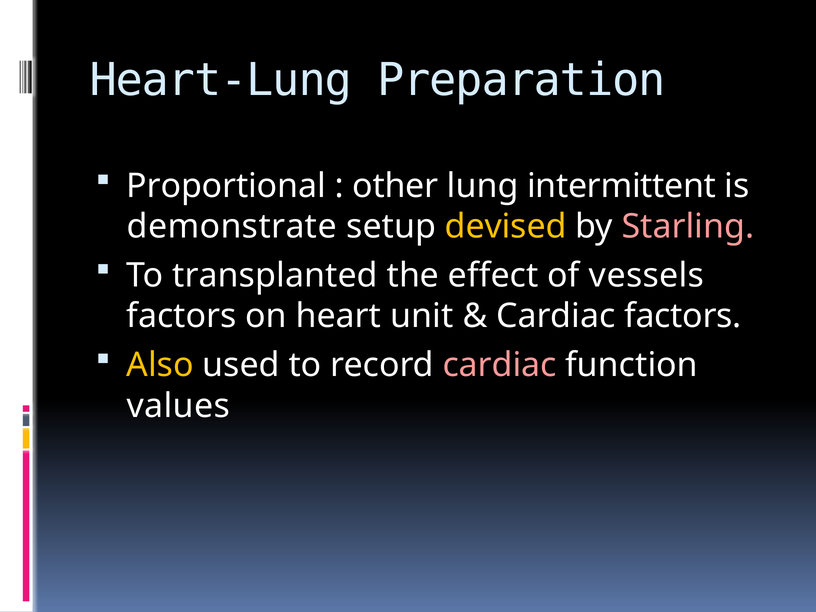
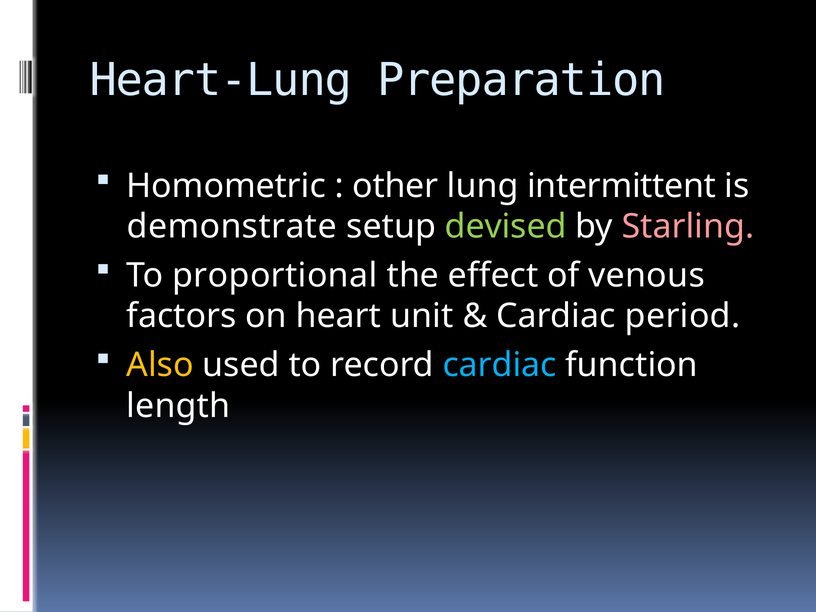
Proportional: Proportional -> Homometric (226, 186)
devised colour: yellow -> light green (506, 227)
transplanted: transplanted -> proportional (275, 275)
vessels: vessels -> venous (647, 275)
Cardiac factors: factors -> period (683, 316)
cardiac colour: pink -> light blue (500, 365)
values: values -> length (178, 406)
